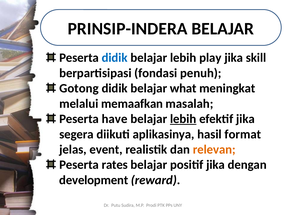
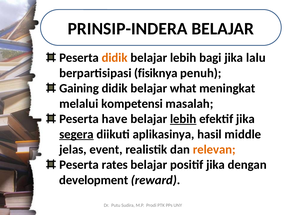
didik colour: blue -> orange (115, 58)
play: play -> bagi (210, 58)
skill: skill -> lalu (256, 58)
fondasi: fondasi -> fisiknya (156, 73)
Gotong: Gotong -> Gaining (79, 88)
memaafkan: memaafkan -> kompetensi (132, 103)
segera underline: none -> present (76, 134)
format: format -> middle (243, 134)
